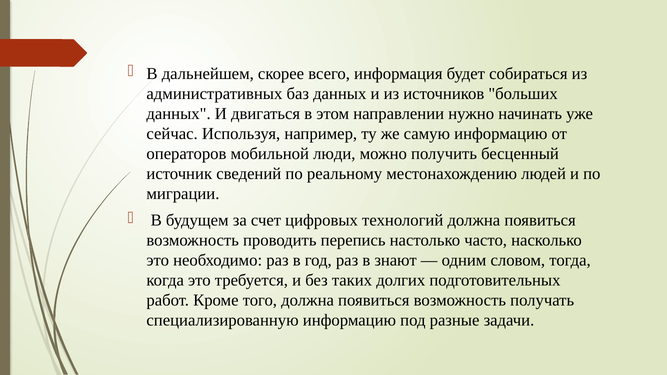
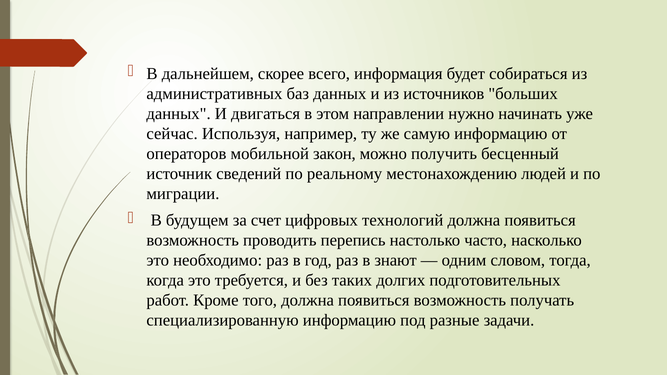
люди: люди -> закон (334, 154)
